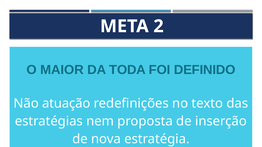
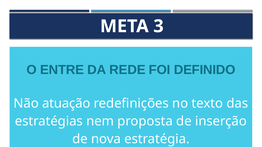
2: 2 -> 3 (159, 26)
MAIOR: MAIOR -> ENTRE (62, 70)
TODA: TODA -> REDE (127, 70)
